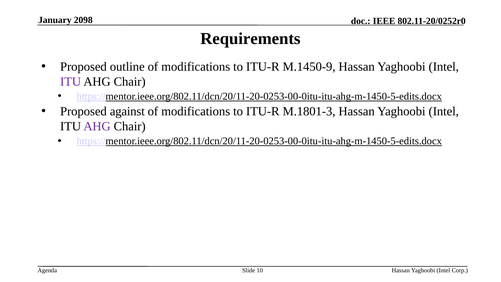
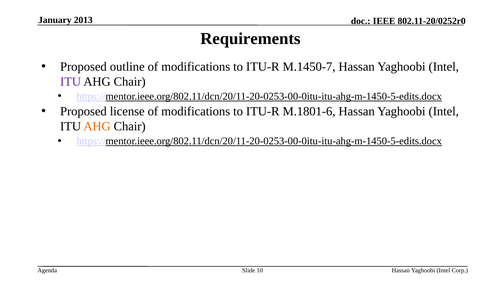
2098: 2098 -> 2013 (83, 20)
M.1450-9: M.1450-9 -> M.1450-7 (309, 67)
against: against -> license (127, 111)
M.1801-3: M.1801-3 -> M.1801-6 (309, 111)
AHG colour: purple -> orange (97, 126)
